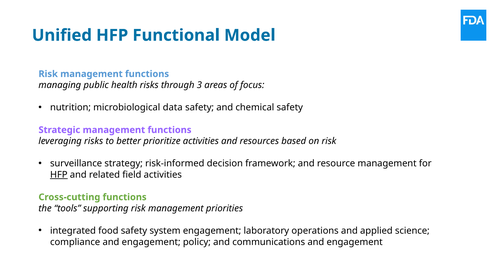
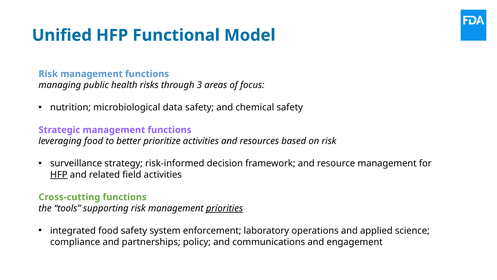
leveraging risks: risks -> food (94, 141)
priorities underline: none -> present (224, 208)
system engagement: engagement -> enforcement (212, 230)
compliance and engagement: engagement -> partnerships (151, 242)
